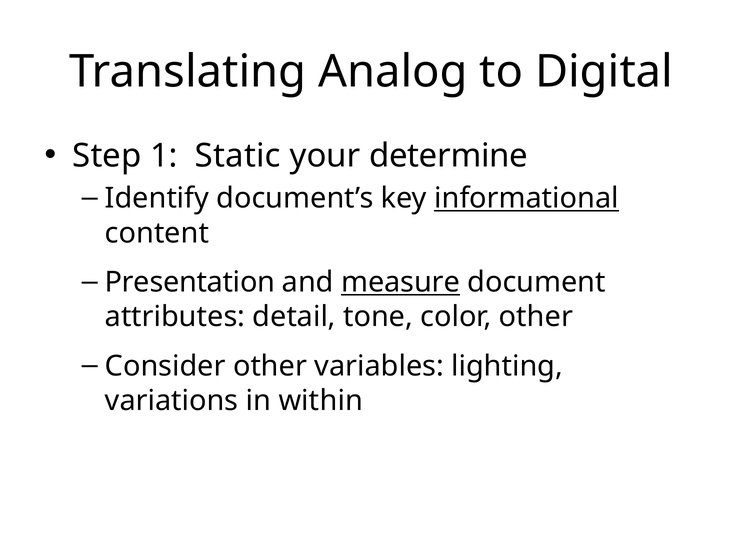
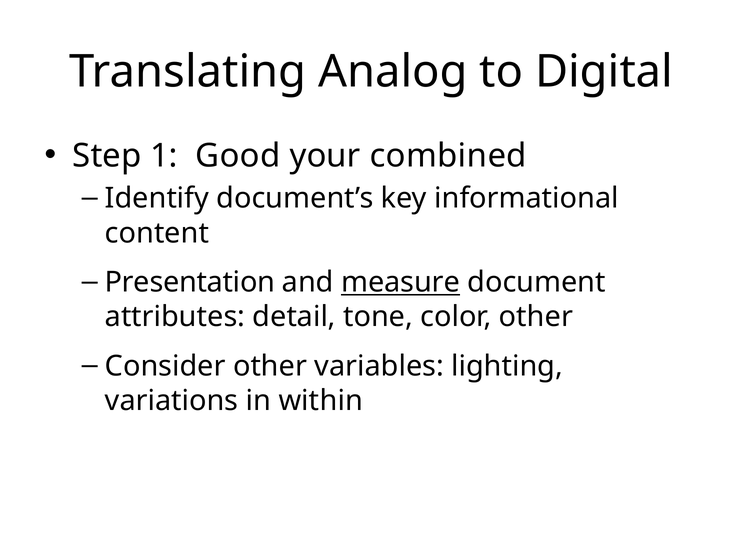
Static: Static -> Good (238, 156)
determine: determine -> combined (448, 156)
informational underline: present -> none (527, 199)
